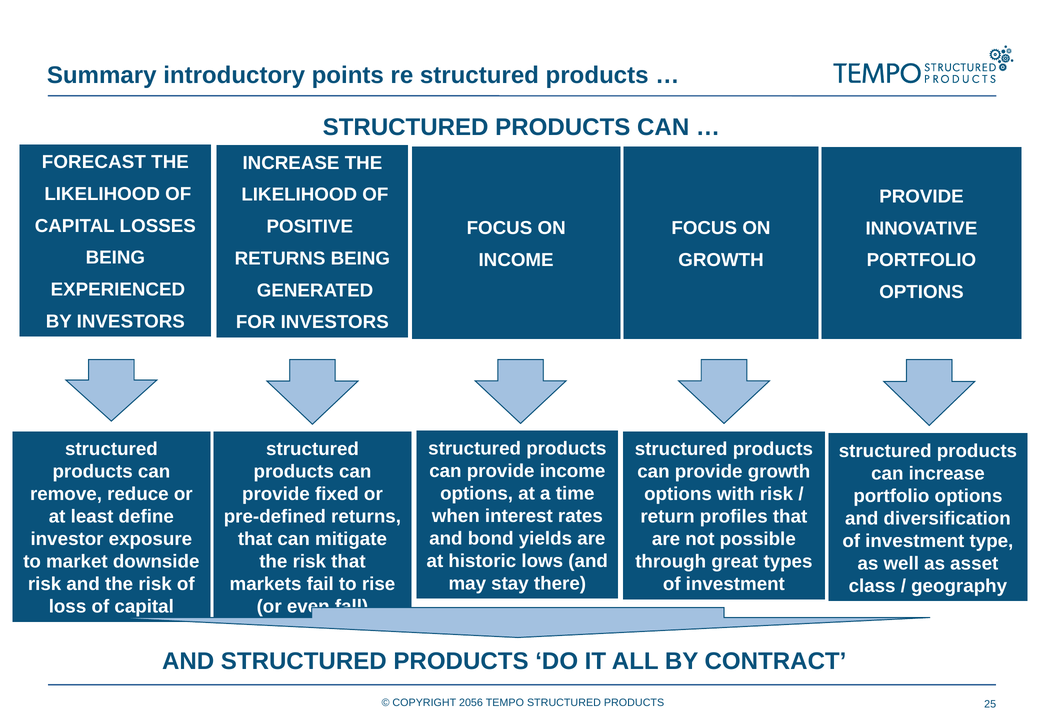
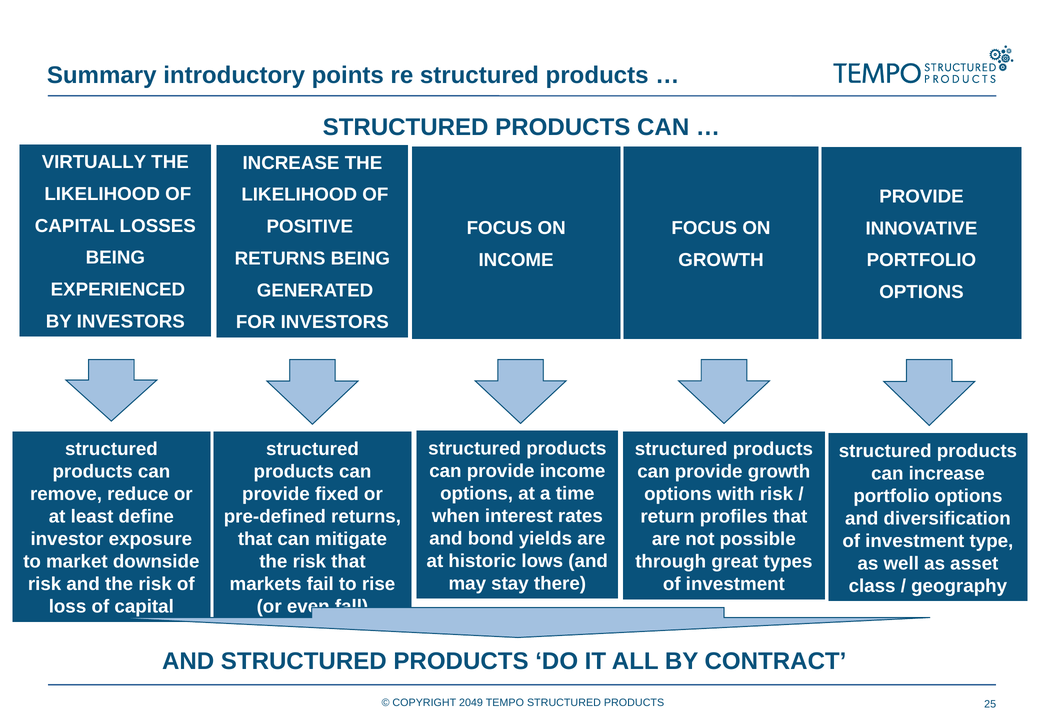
FORECAST: FORECAST -> VIRTUALLY (94, 162)
2056: 2056 -> 2049 (471, 702)
